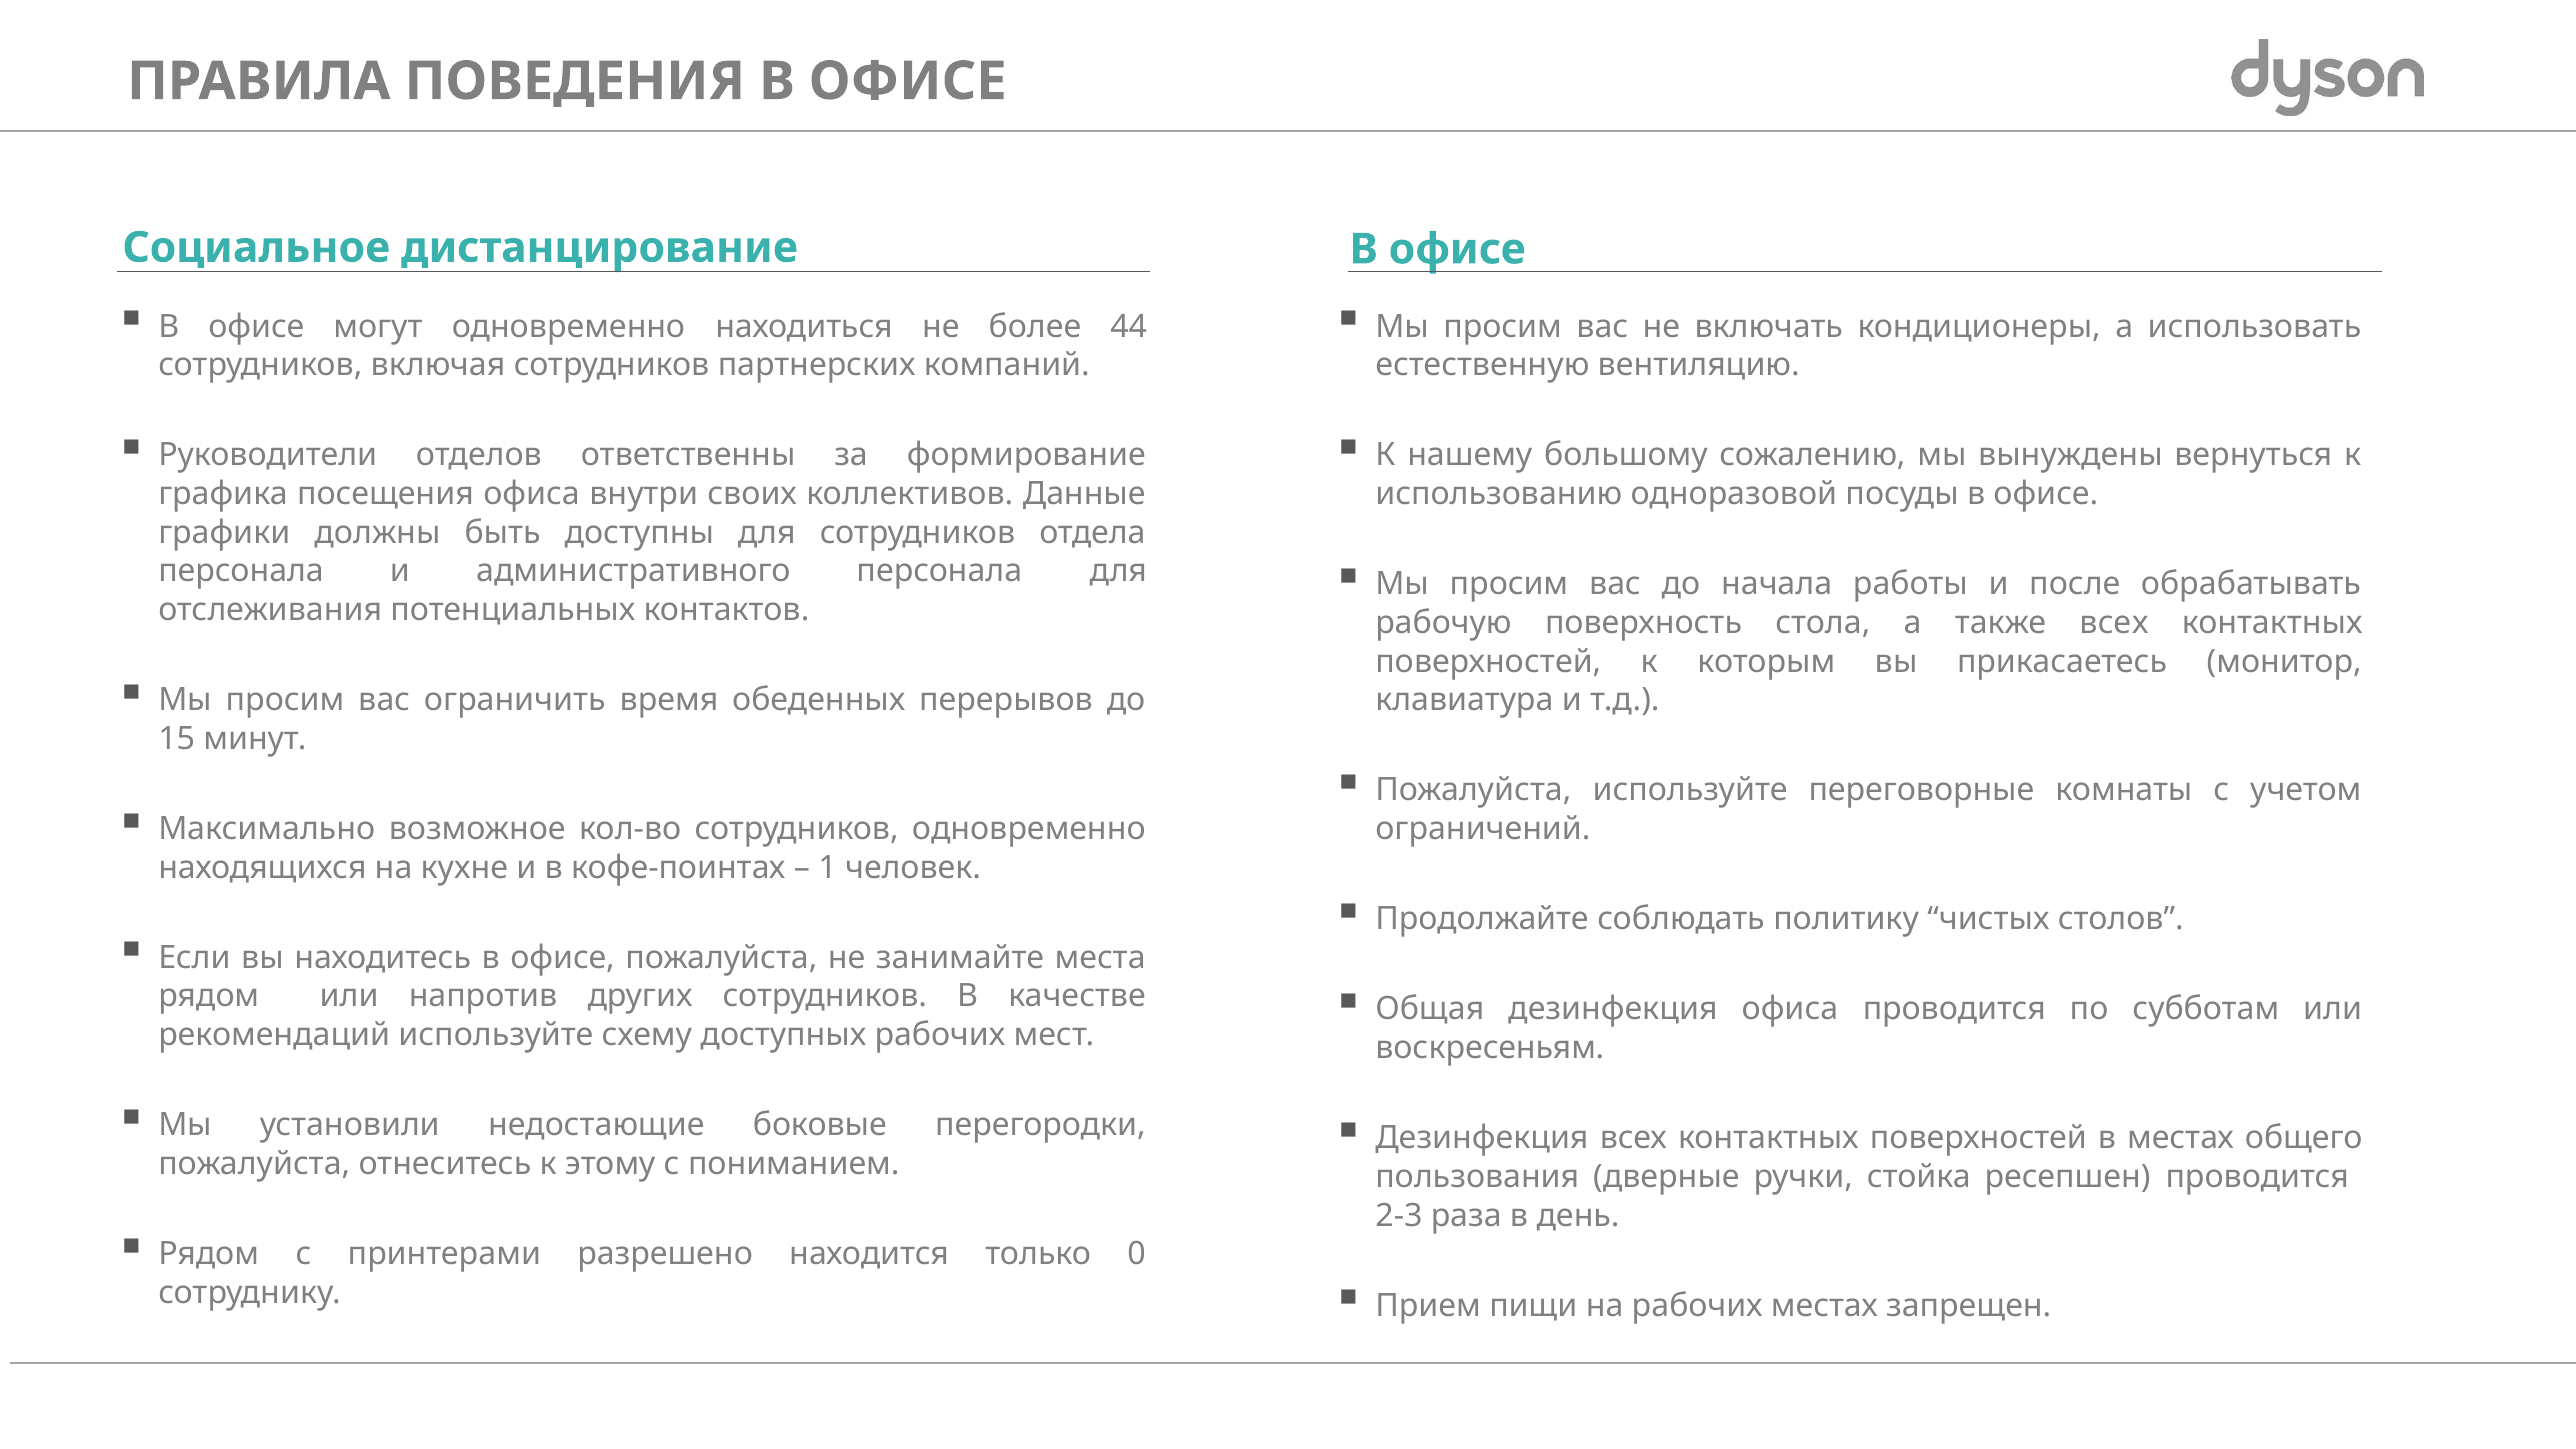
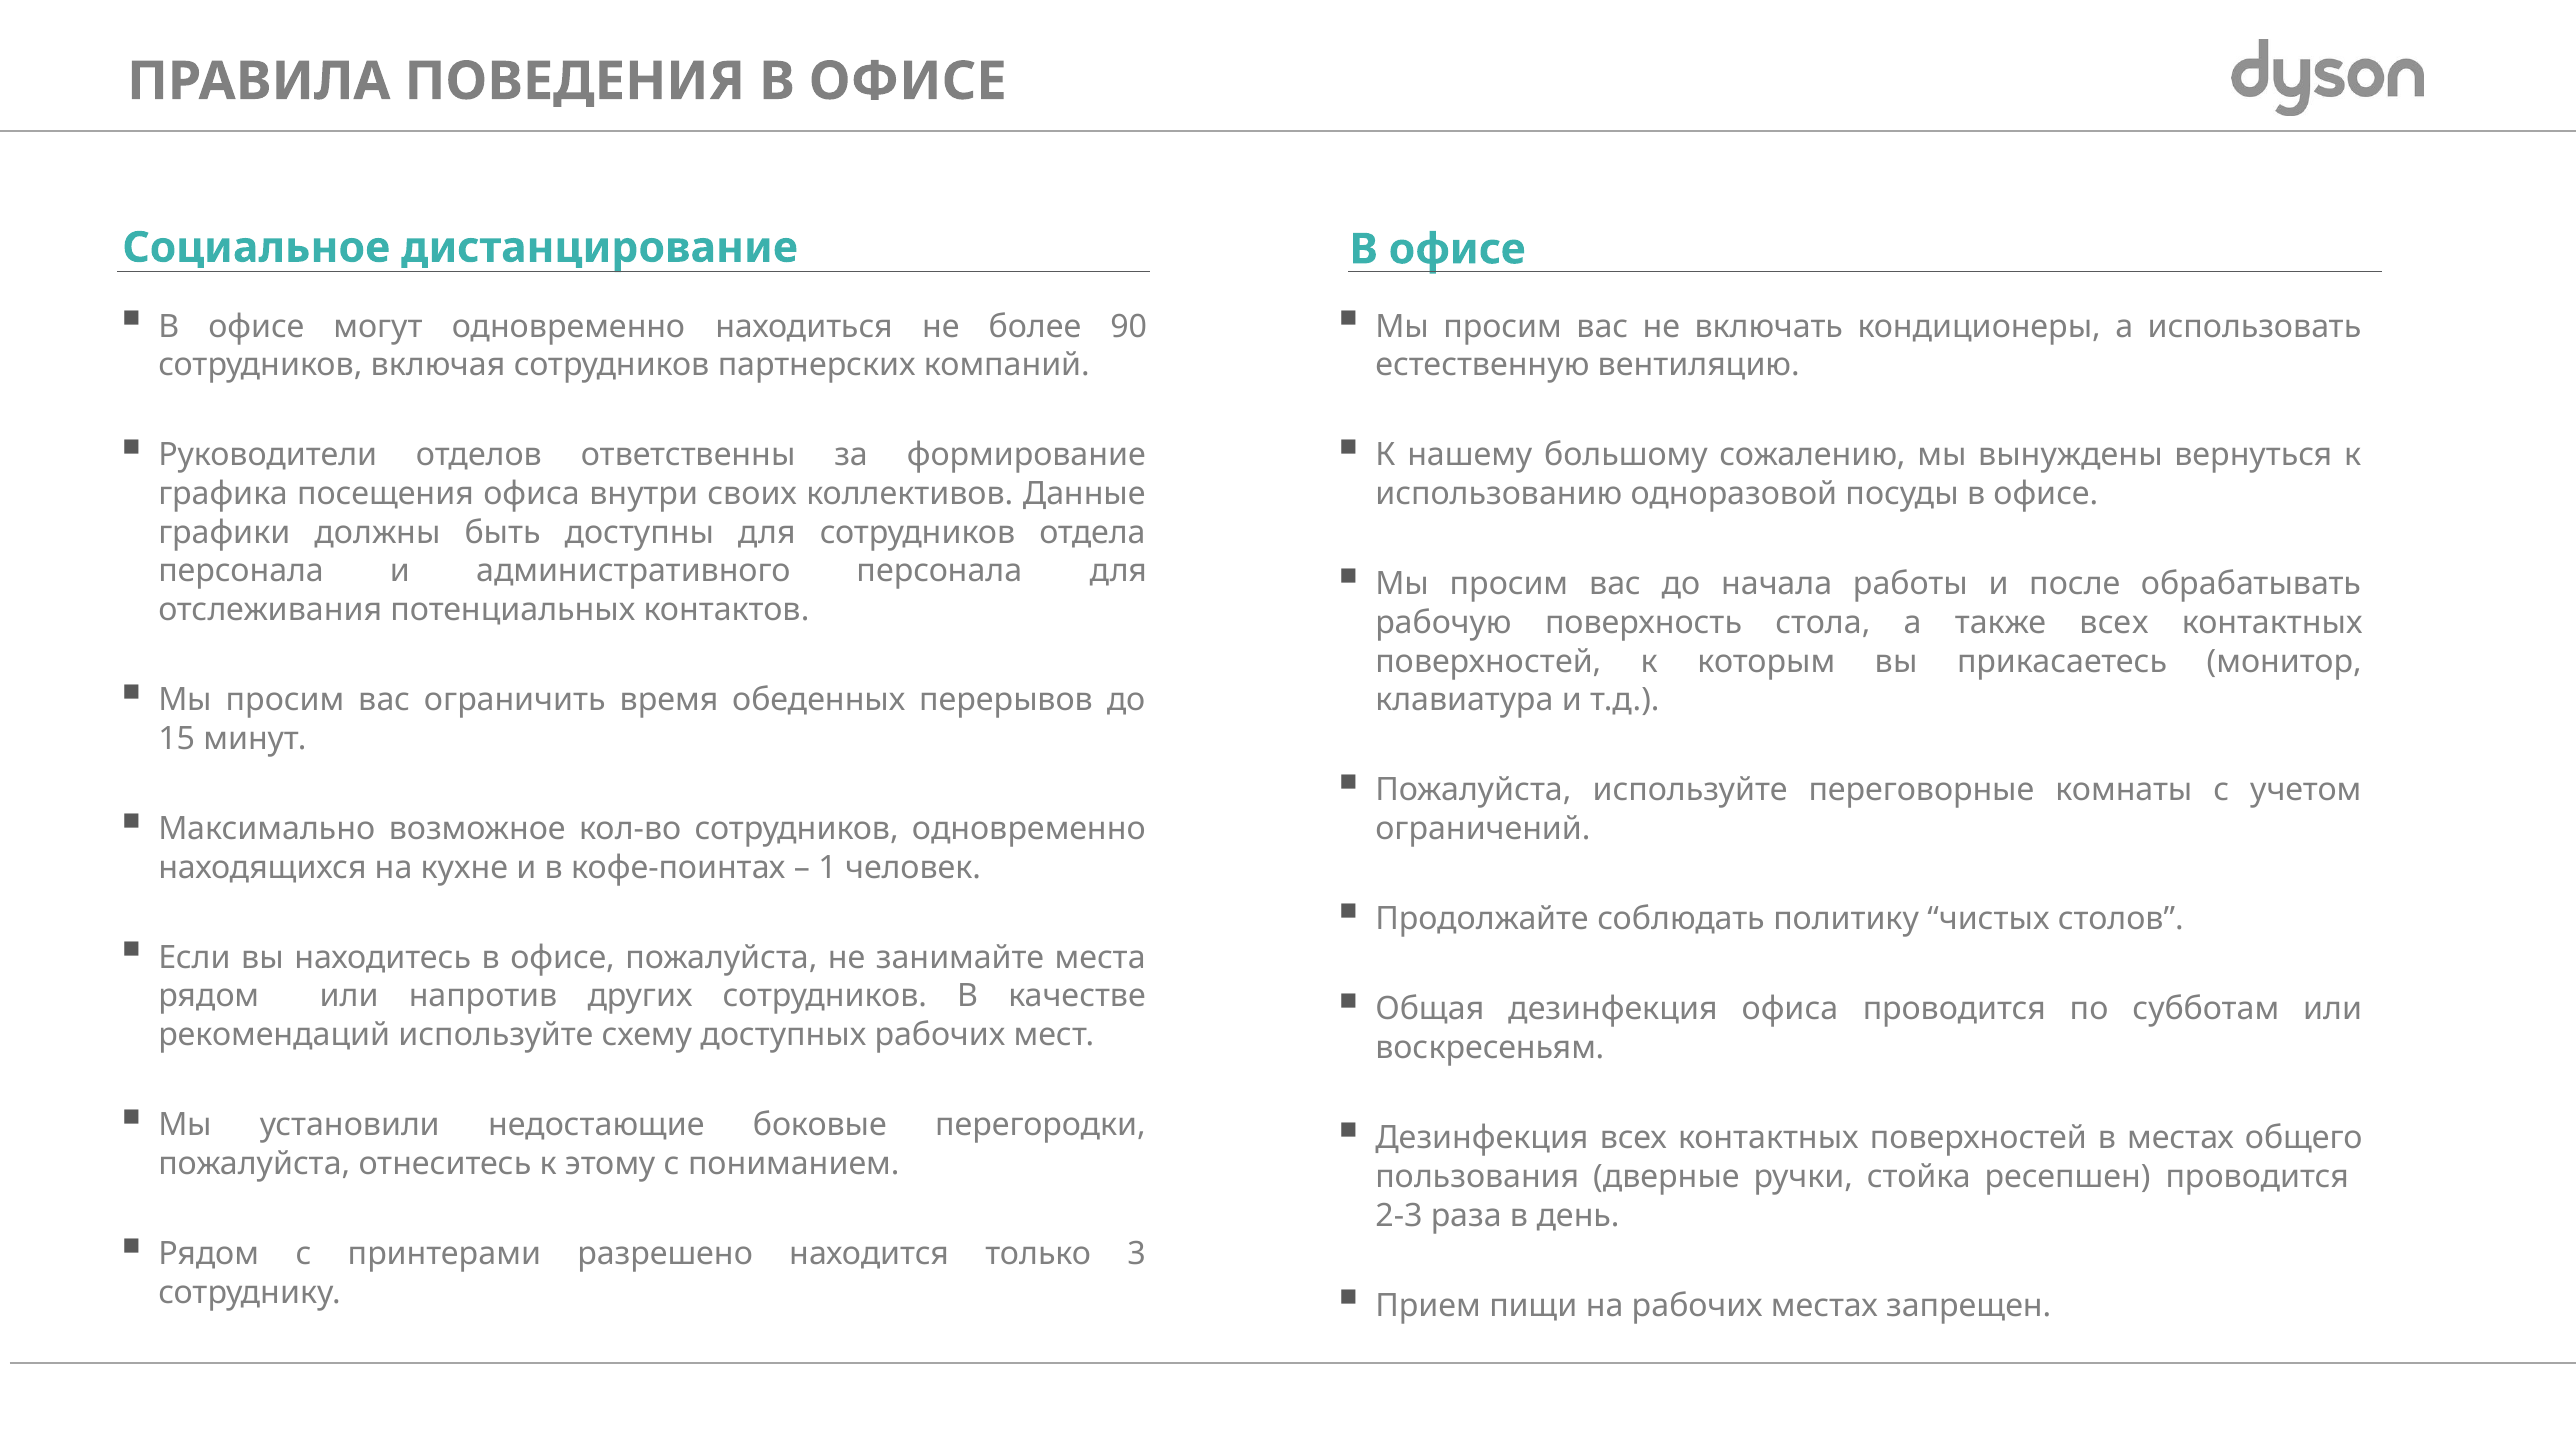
44: 44 -> 90 (1129, 326)
0: 0 -> 3 (1137, 1254)
